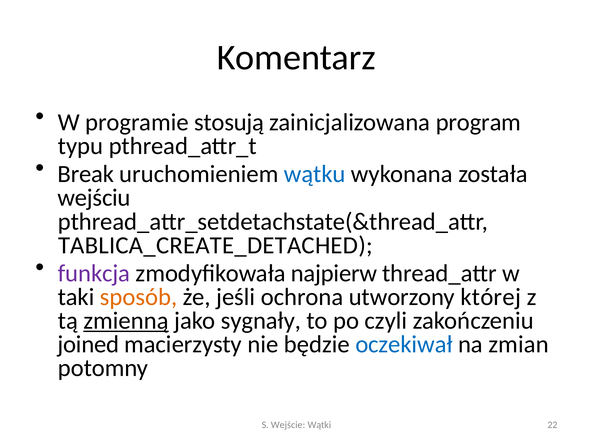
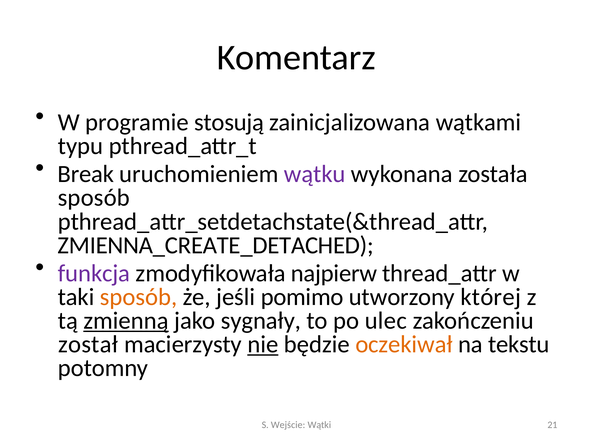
program: program -> wątkami (478, 122)
wątku colour: blue -> purple (315, 174)
wejściu: wejściu -> sposób (94, 198)
TABLICA_CREATE_DETACHED: TABLICA_CREATE_DETACHED -> ZMIENNA_CREATE_DETACHED (216, 245)
ochrona: ochrona -> pomimo (302, 297)
czyli: czyli -> ulec (386, 320)
joined: joined -> został (88, 344)
nie underline: none -> present (263, 344)
oczekiwał colour: blue -> orange (404, 344)
zmian: zmian -> tekstu (519, 344)
22: 22 -> 21 (552, 425)
